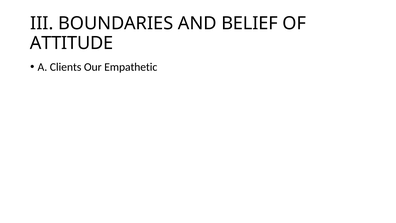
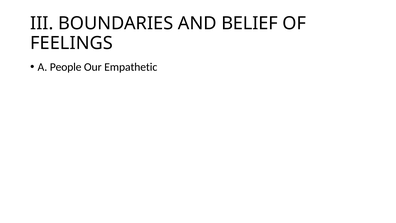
ATTITUDE: ATTITUDE -> FEELINGS (72, 43)
Clients: Clients -> People (66, 67)
